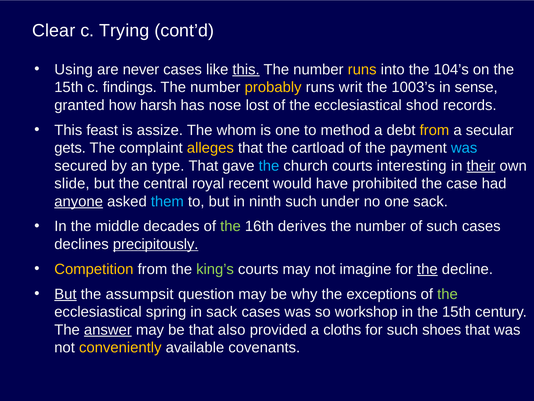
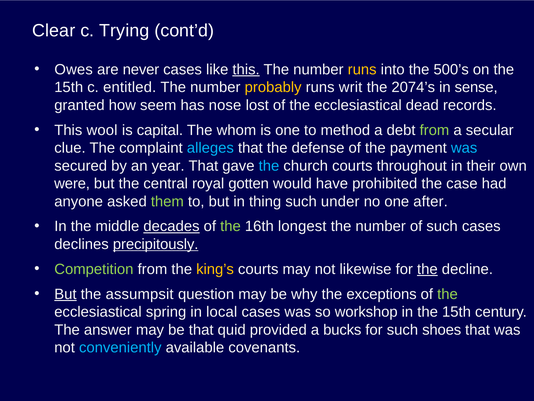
Using: Using -> Owes (74, 69)
104’s: 104’s -> 500’s (451, 69)
findings: findings -> entitled (130, 87)
1003’s: 1003’s -> 2074’s (413, 87)
harsh: harsh -> seem (158, 105)
shod: shod -> dead (422, 105)
feast: feast -> wool (102, 130)
assize: assize -> capital (160, 130)
from colour: yellow -> light green (434, 130)
gets: gets -> clue (70, 148)
alleges colour: yellow -> light blue (210, 148)
cartload: cartload -> defense (318, 148)
type: type -> year (168, 166)
interesting: interesting -> throughout (412, 166)
their underline: present -> none (481, 166)
slide: slide -> were (72, 183)
recent: recent -> gotten (249, 183)
anyone underline: present -> none (79, 201)
them colour: light blue -> light green (167, 201)
ninth: ninth -> thing (265, 201)
one sack: sack -> after (431, 201)
decades underline: none -> present (171, 226)
derives: derives -> longest (302, 226)
Competition colour: yellow -> light green (94, 269)
king’s colour: light green -> yellow (215, 269)
imagine: imagine -> likewise (365, 269)
in sack: sack -> local (222, 312)
answer underline: present -> none (108, 329)
also: also -> quid (232, 329)
cloths: cloths -> bucks (342, 329)
conveniently colour: yellow -> light blue (120, 347)
